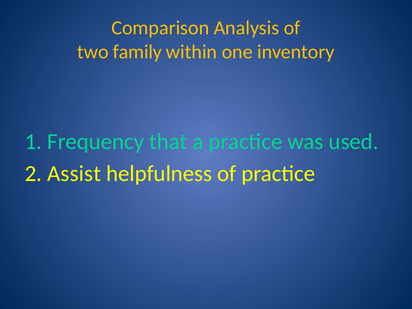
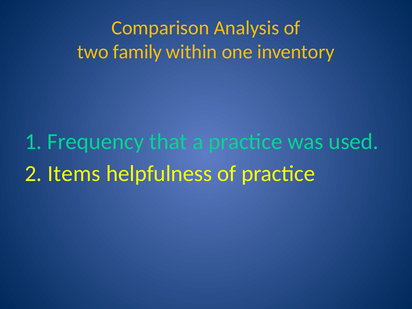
Assist: Assist -> Items (74, 174)
